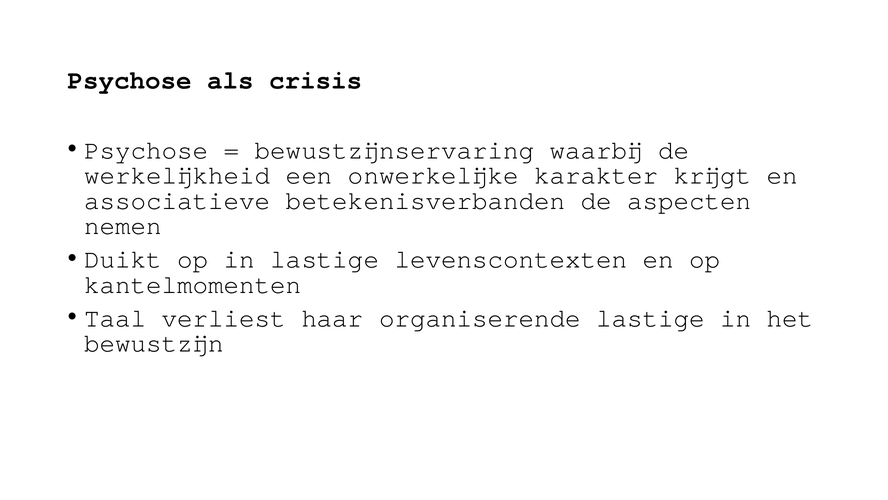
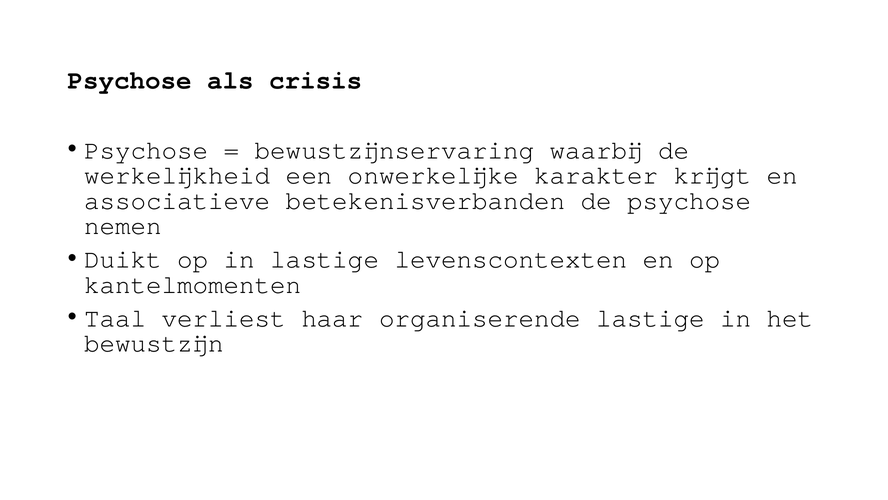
de aspecten: aspecten -> psychose (689, 200)
